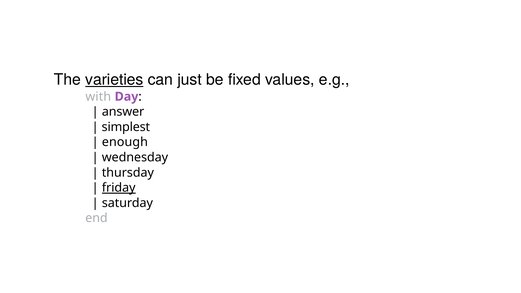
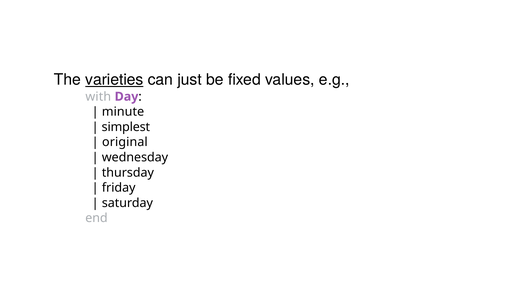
answer: answer -> minute (123, 112)
enough: enough -> original (125, 142)
friday underline: present -> none (119, 188)
